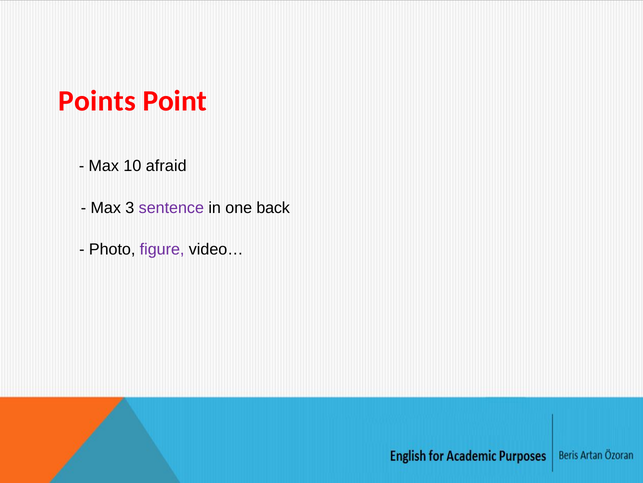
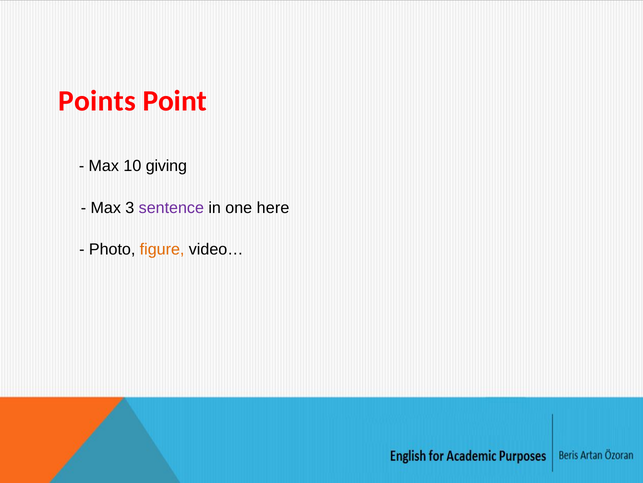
afraid: afraid -> giving (166, 166)
back: back -> here (273, 208)
figure colour: purple -> orange (162, 249)
